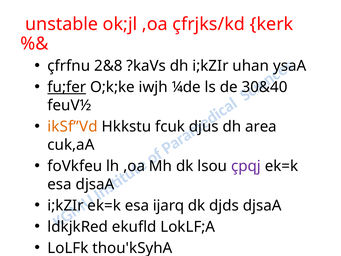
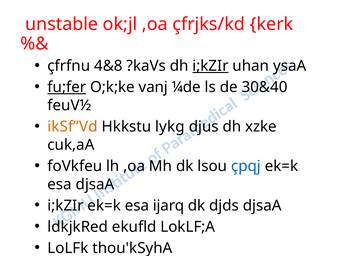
2&8: 2&8 -> 4&8 (108, 66)
i;kZIr underline: none -> present (210, 66)
iwjh: iwjh -> vanj (153, 87)
fcuk: fcuk -> lykg (170, 126)
area: area -> xzke (261, 126)
çpqj colour: purple -> blue (246, 166)
